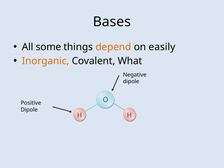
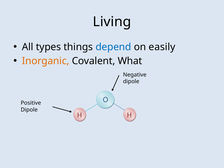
Bases: Bases -> Living (112, 22)
some: some -> types (48, 47)
depend colour: orange -> blue (113, 47)
